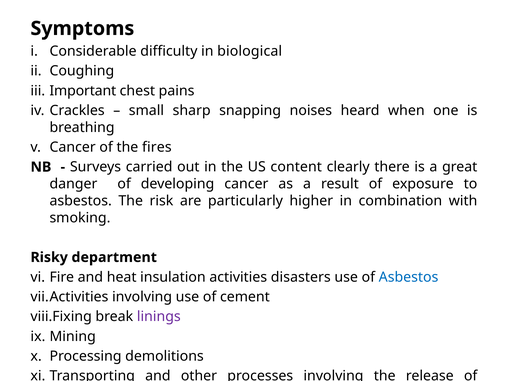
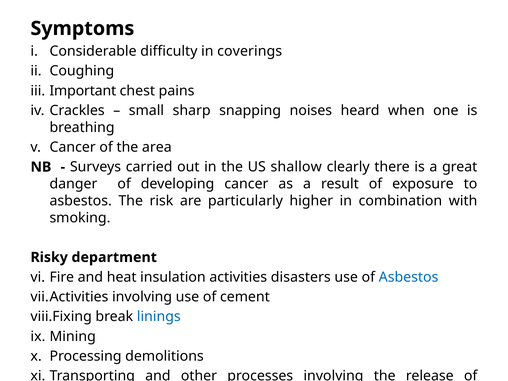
biological: biological -> coverings (250, 51)
fires: fires -> area (157, 147)
content: content -> shallow (296, 167)
linings colour: purple -> blue (159, 317)
